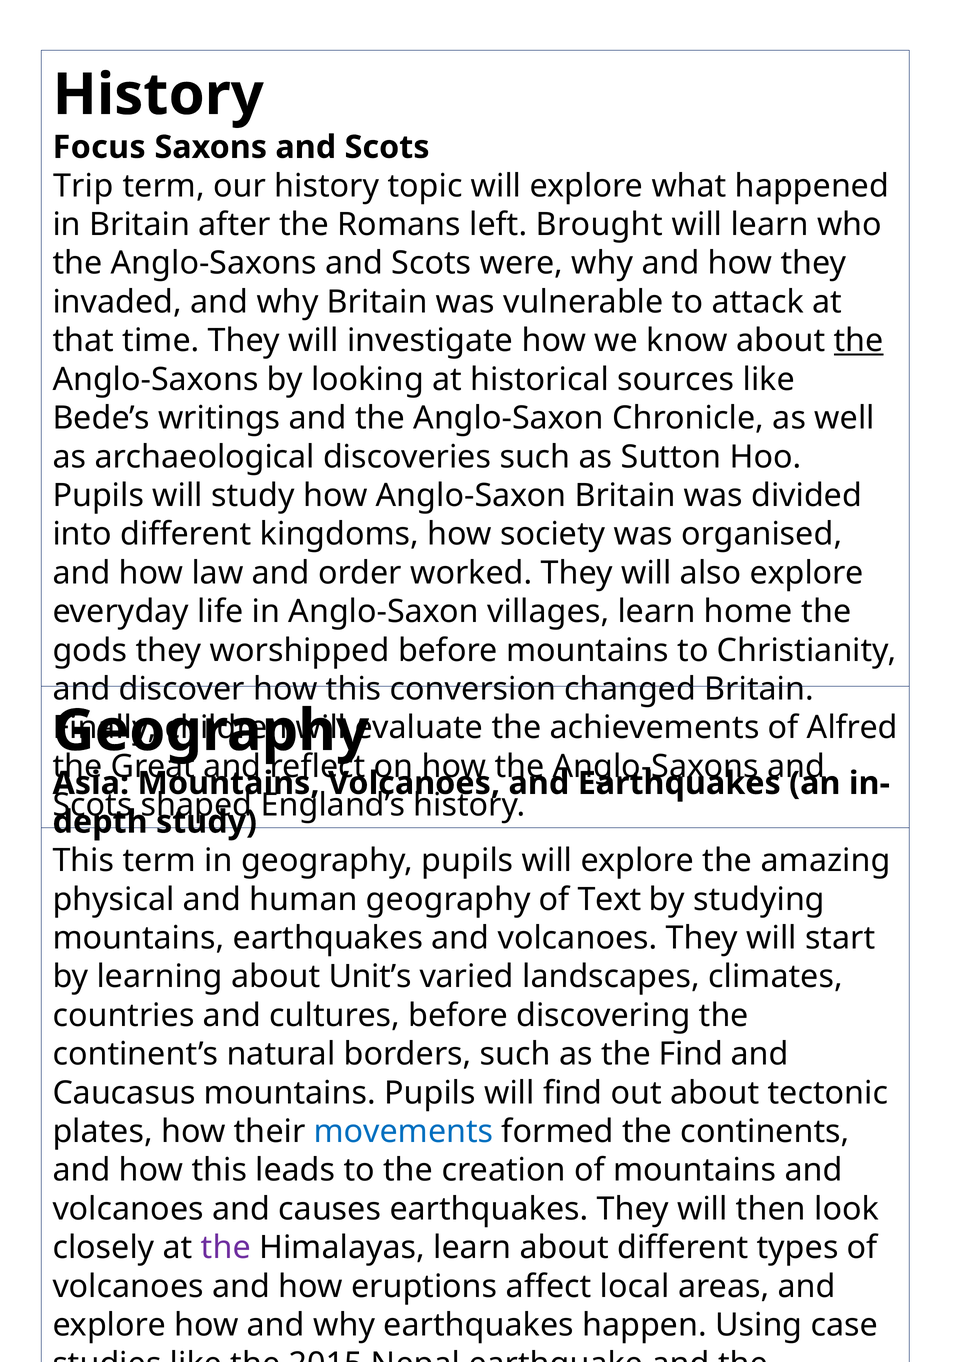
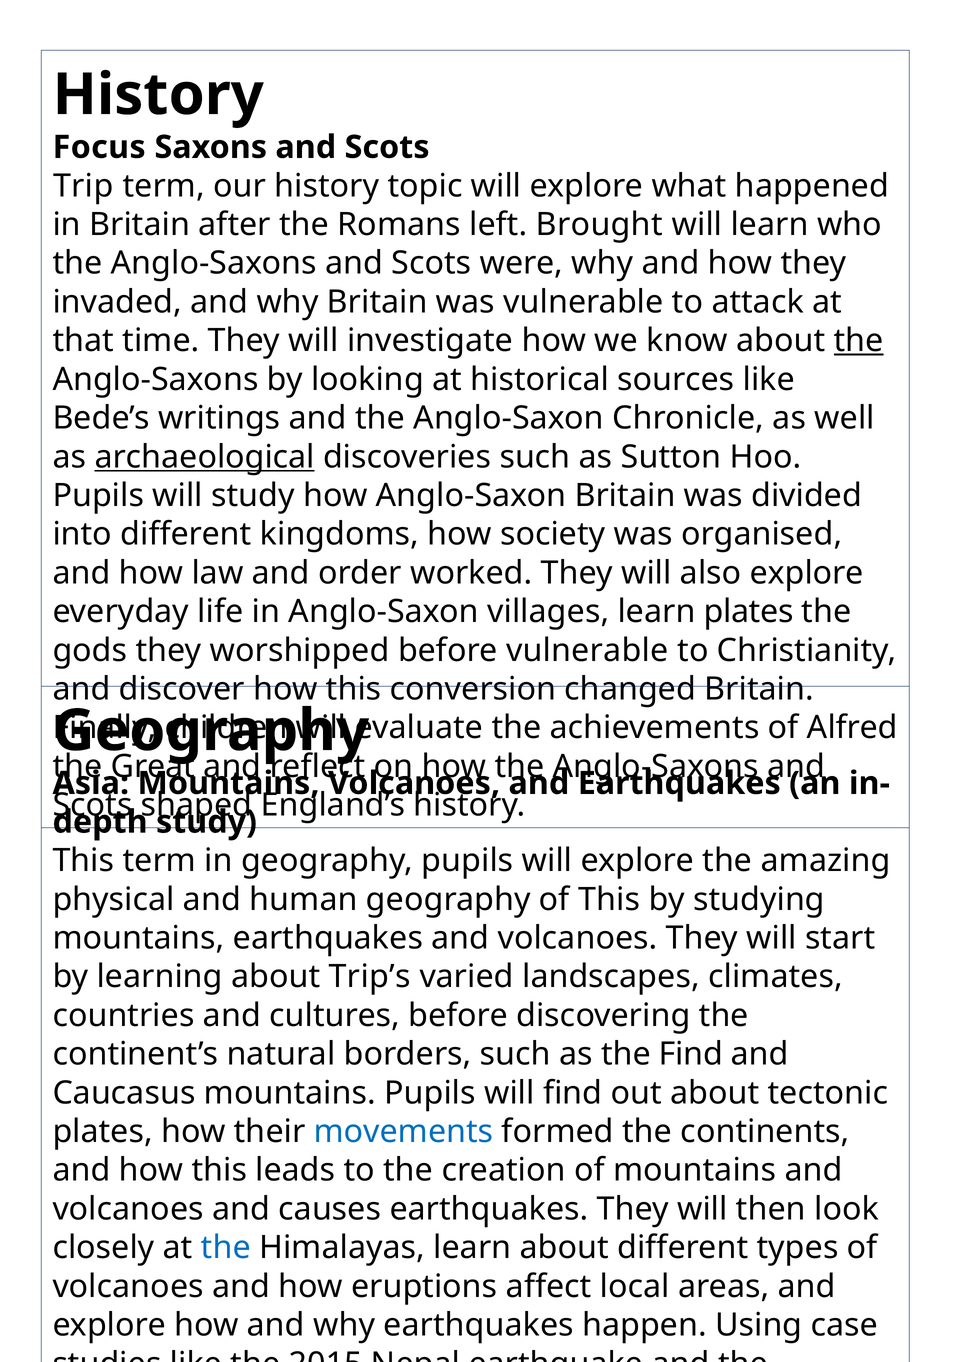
archaeological underline: none -> present (205, 457)
learn home: home -> plates (749, 612)
before mountains: mountains -> vulnerable (587, 651)
of Text: Text -> This (609, 900)
Unit’s: Unit’s -> Trip’s (370, 977)
the colour: purple -> blue (226, 1248)
